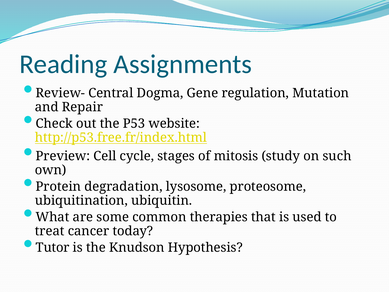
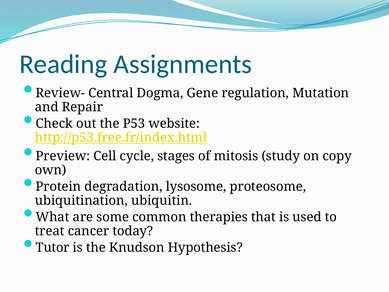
such: such -> copy (337, 156)
